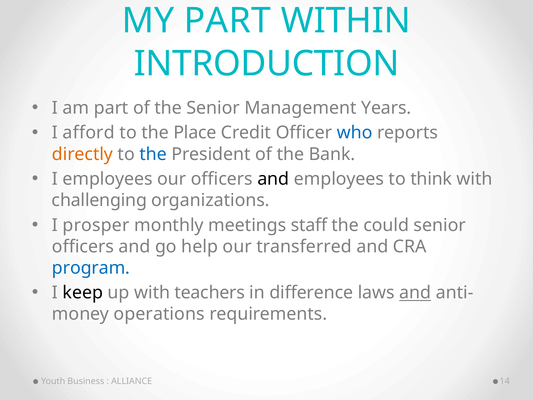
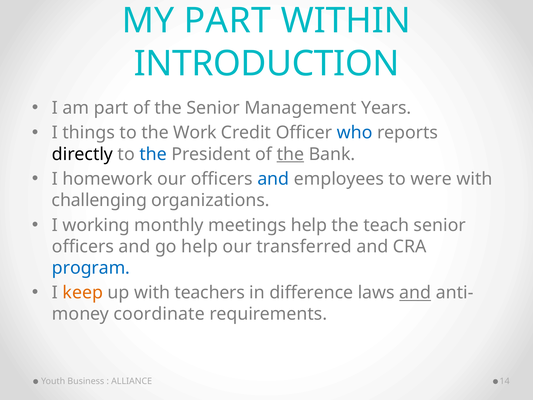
afford: afford -> things (89, 133)
Place: Place -> Work (195, 133)
directly colour: orange -> black (83, 154)
the underline: none -> present (290, 154)
I employees: employees -> homework (108, 179)
and colour: black -> blue (273, 179)
think: think -> were (431, 179)
prosper: prosper -> working (96, 225)
meetings staff: staff -> help (309, 225)
could: could -> teach (386, 225)
keep colour: black -> orange (83, 293)
operations: operations -> coordinate (159, 314)
